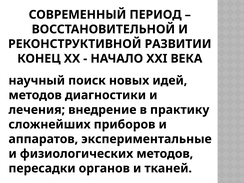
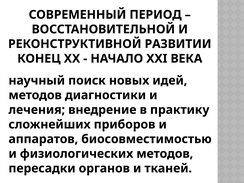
экспериментальные: экспериментальные -> биосовместимостью (146, 139)
